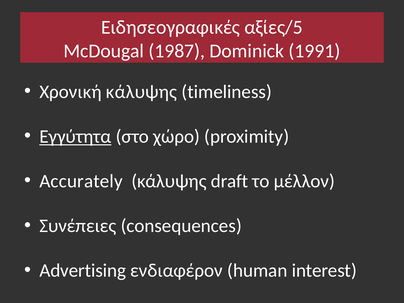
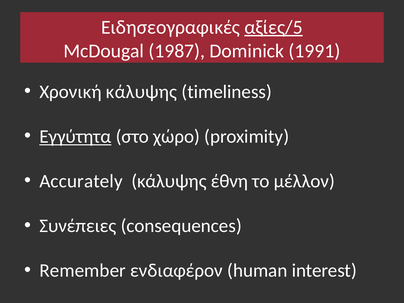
αξίες/5 underline: none -> present (274, 27)
draft: draft -> έθνη (230, 181)
Advertising: Advertising -> Remember (83, 271)
